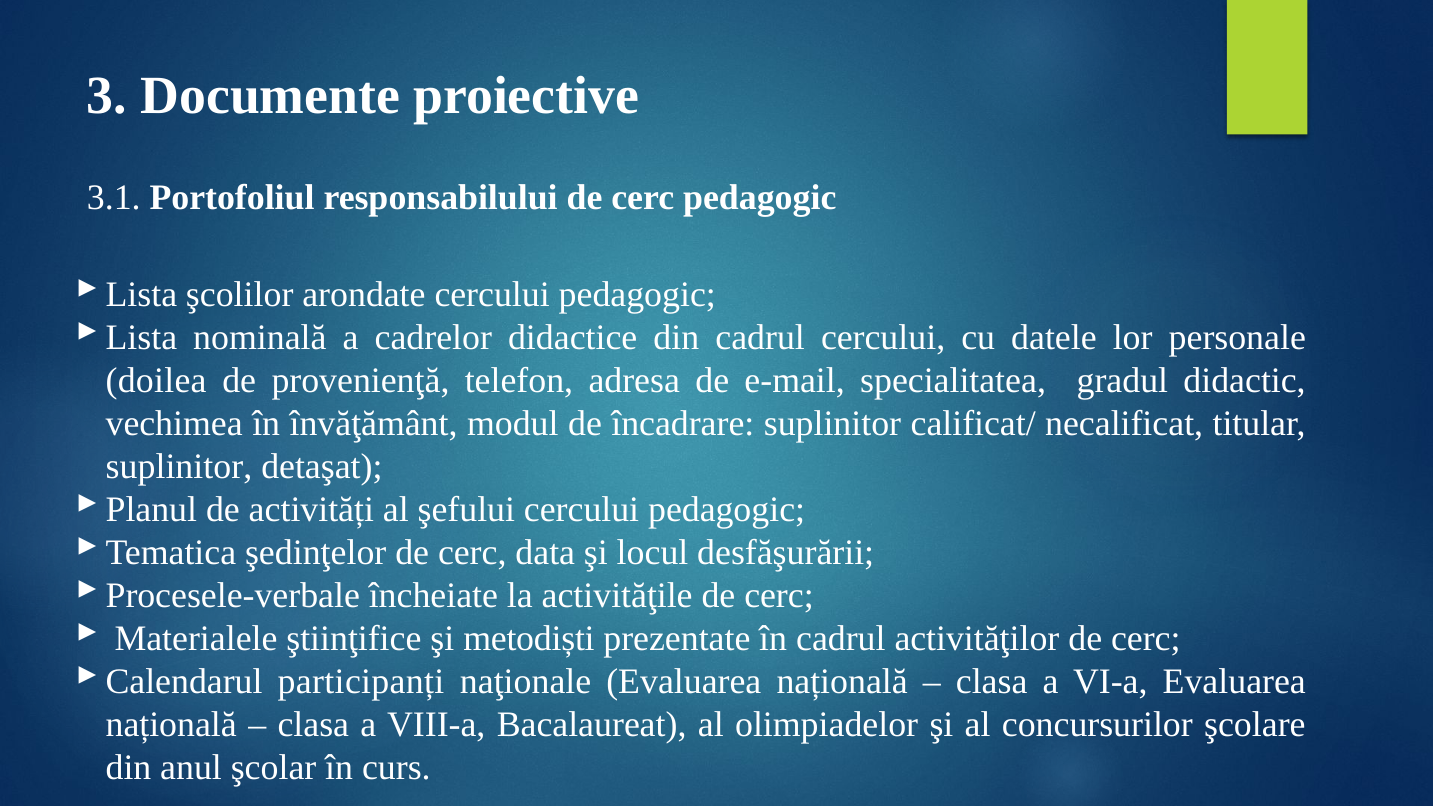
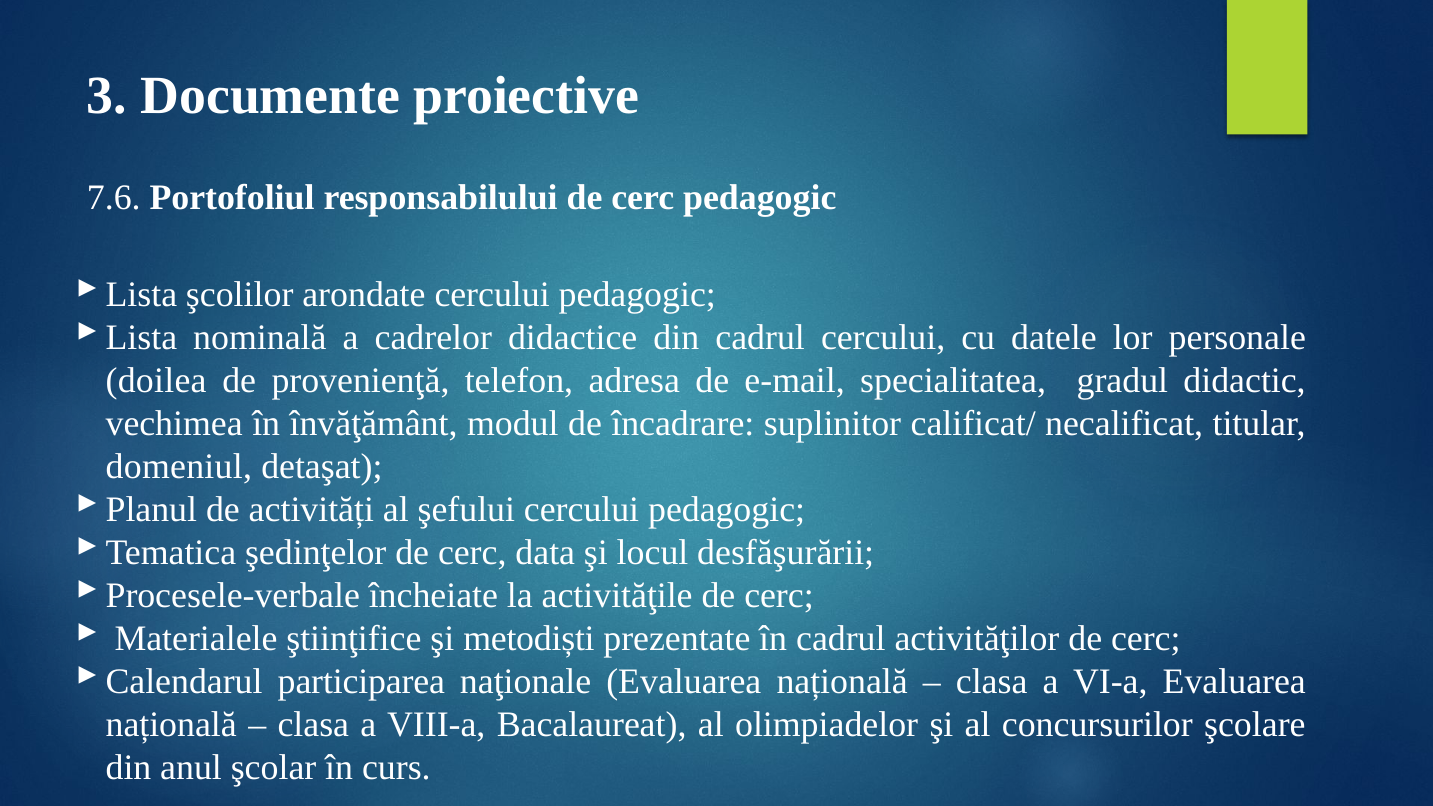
3.1: 3.1 -> 7.6 (114, 197)
suplinitor: suplinitor -> domeniul (179, 466)
participanți: participanți -> participarea (361, 681)
